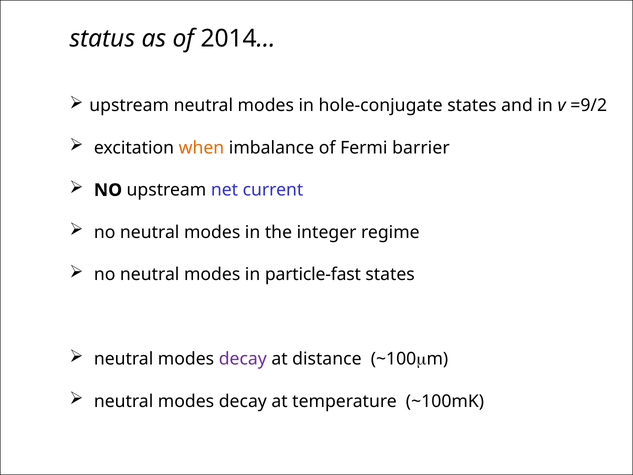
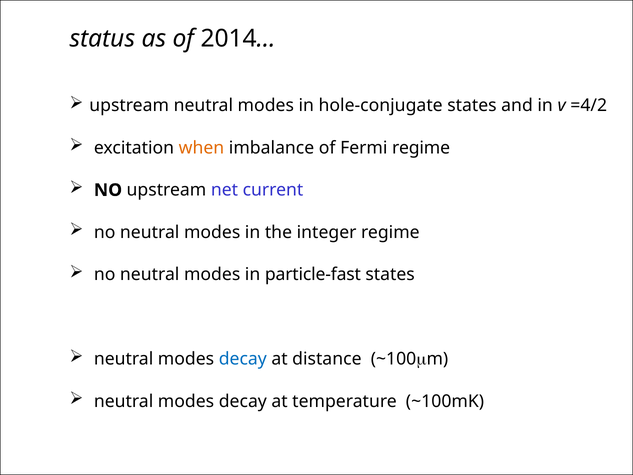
=9/2: =9/2 -> =4/2 (589, 106)
Fermi barrier: barrier -> regime (421, 148)
decay colour: purple -> blue (243, 359)
